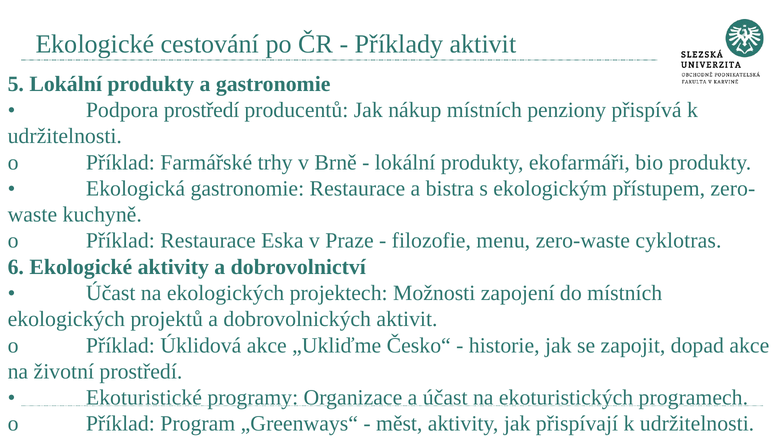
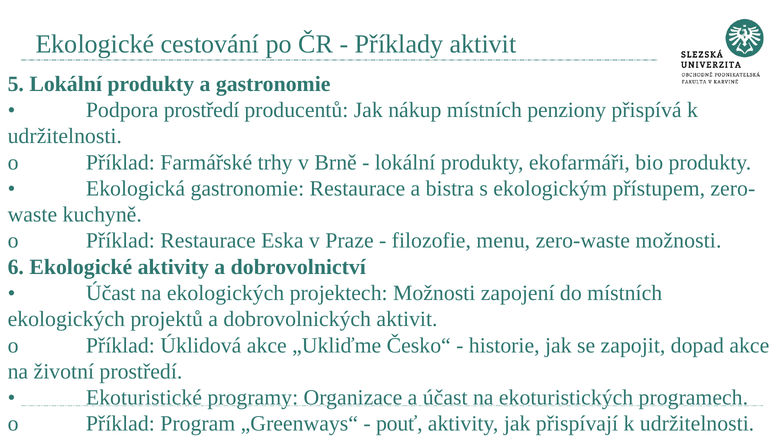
zero-waste cyklotras: cyklotras -> možnosti (678, 240)
měst: měst -> pouť (399, 423)
